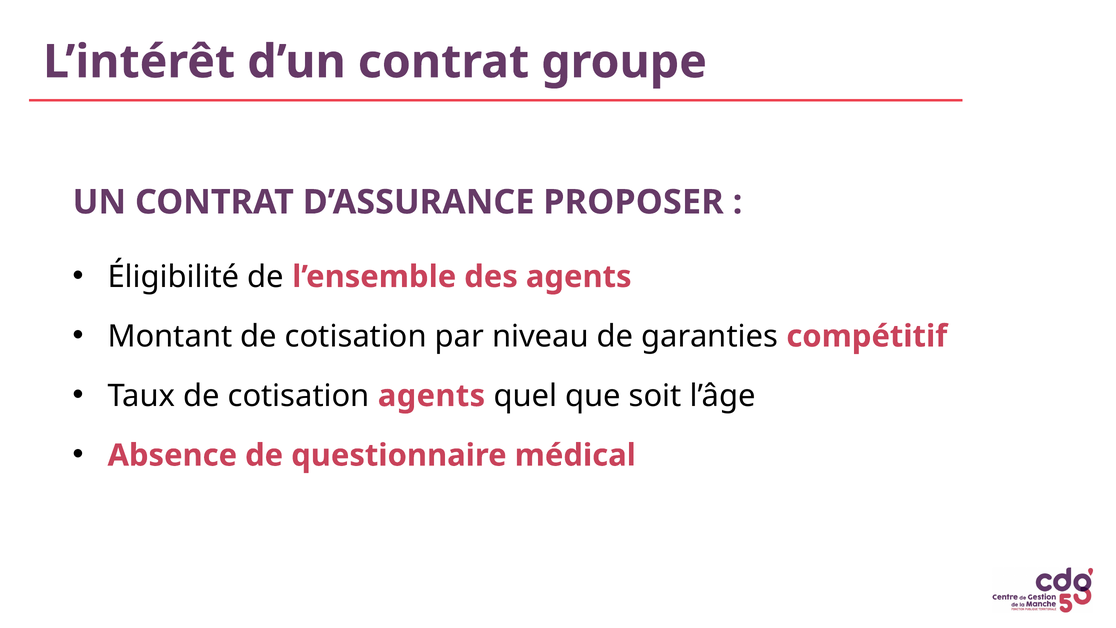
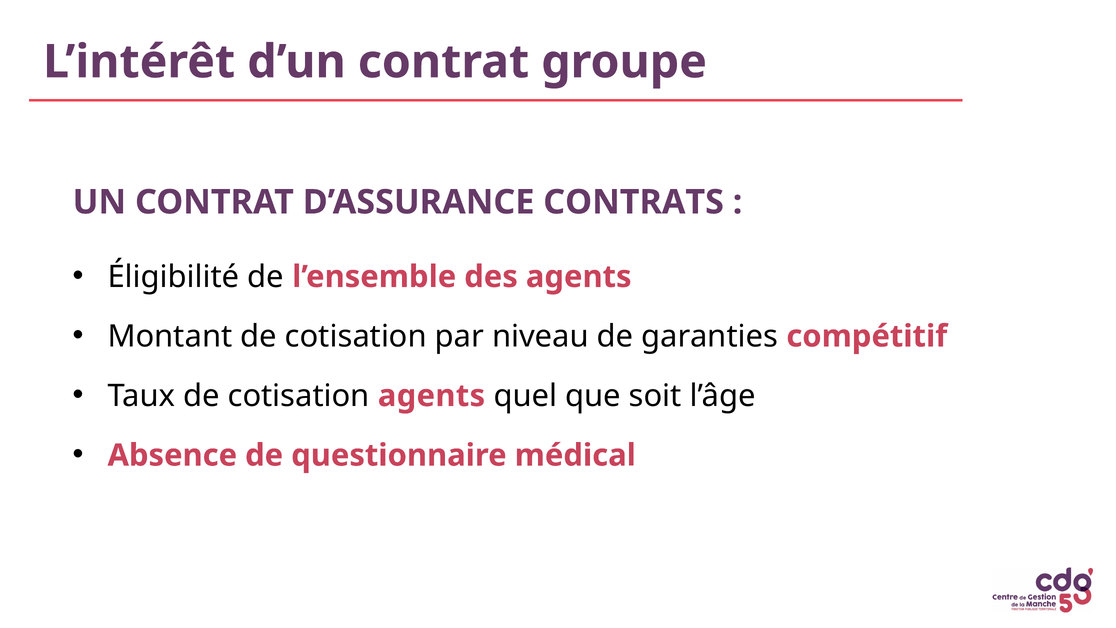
PROPOSER: PROPOSER -> CONTRATS (634, 202)
